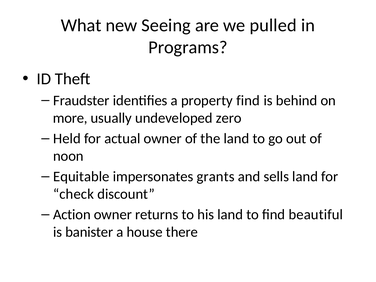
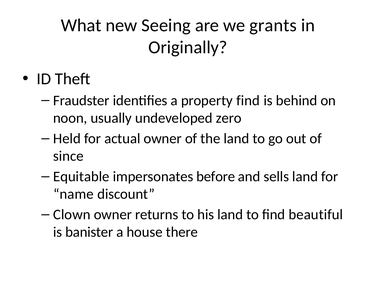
pulled: pulled -> grants (273, 25)
Programs: Programs -> Originally (188, 47)
more: more -> noon (70, 118)
noon: noon -> since (68, 156)
grants: grants -> before (216, 177)
check: check -> name (74, 194)
Action: Action -> Clown (72, 215)
